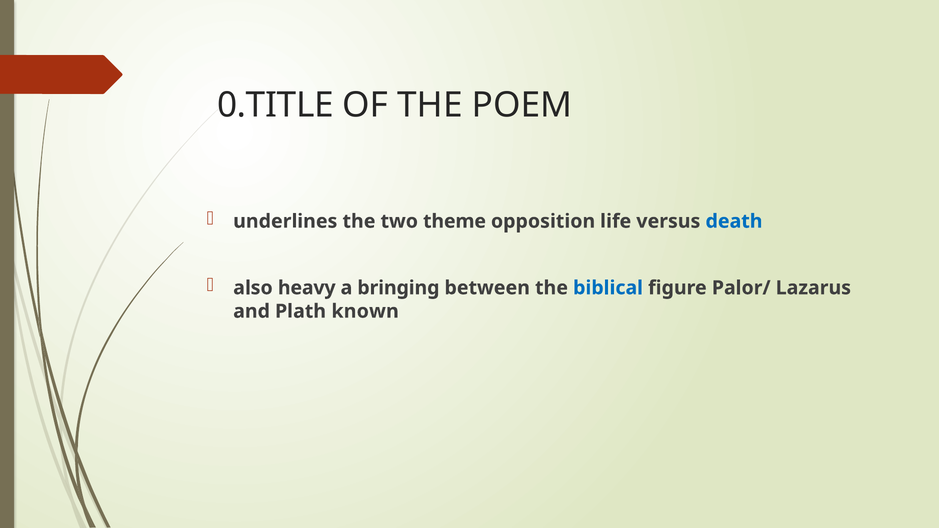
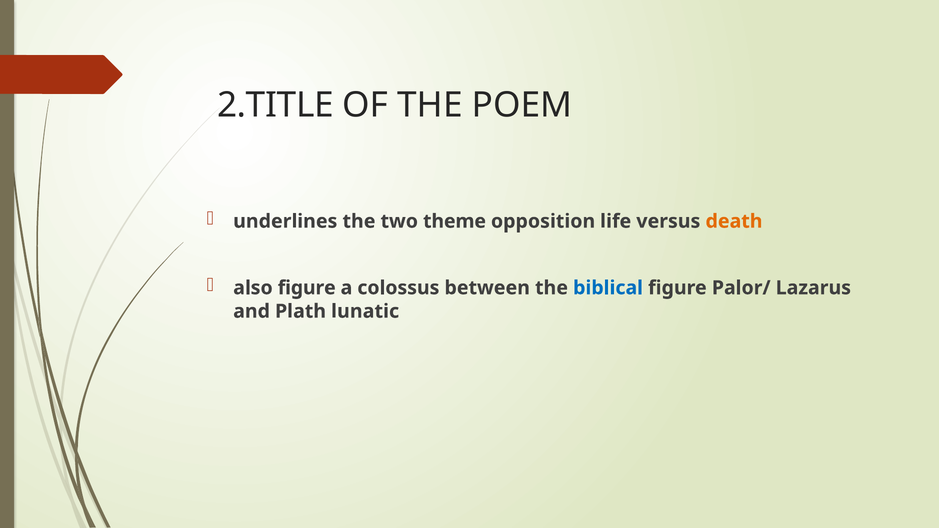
0.TITLE: 0.TITLE -> 2.TITLE (275, 105)
death colour: blue -> orange (734, 221)
also heavy: heavy -> figure (307, 288)
bringing: bringing -> colossus (398, 288)
known: known -> lunatic (365, 311)
